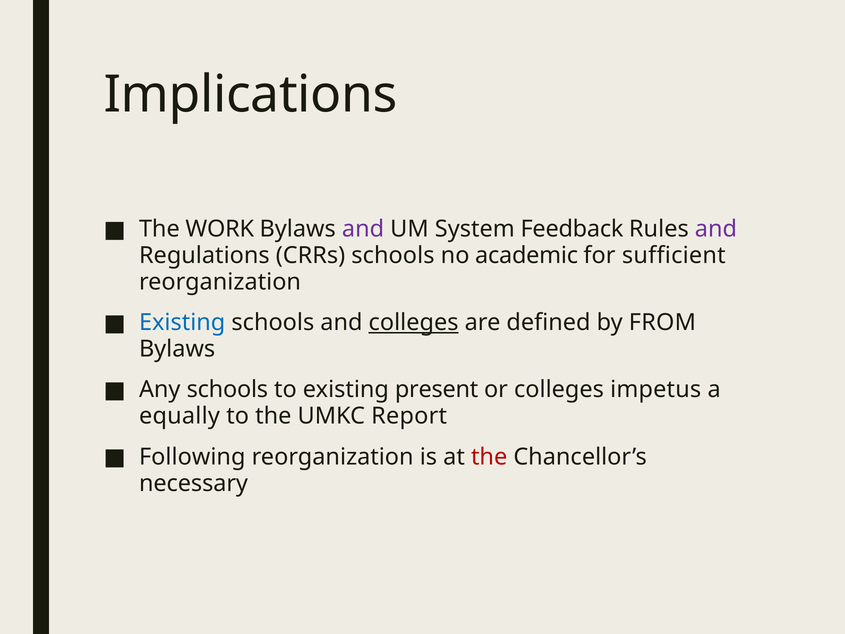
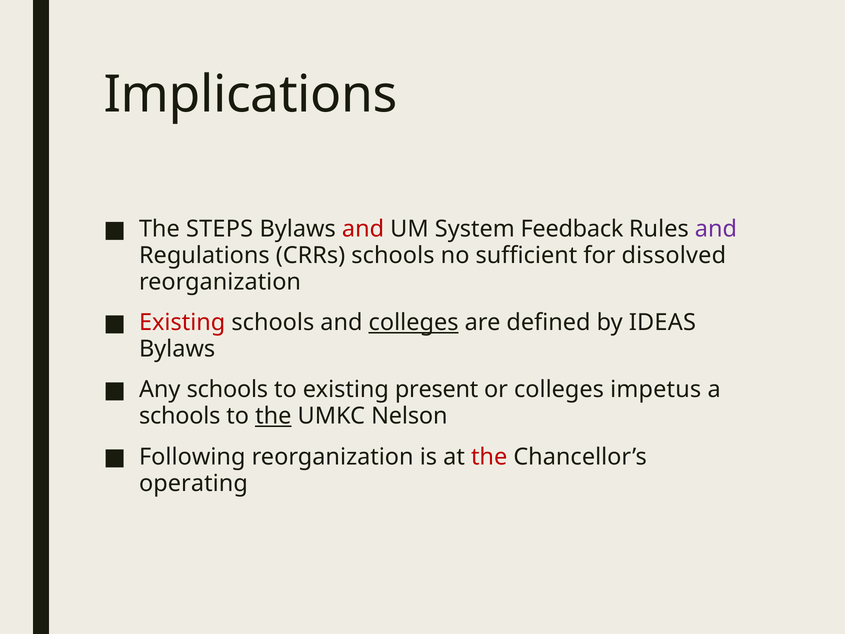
WORK: WORK -> STEPS (220, 229)
and colour: purple -> red (363, 229)
academic: academic -> sufficient (526, 255)
sufficient: sufficient -> dissolved (674, 255)
Existing colour: blue -> red (182, 322)
FROM: FROM -> IDEAS (662, 322)
equally: equally -> schools (180, 416)
the underline: none -> present (273, 416)
Report: Report -> Nelson (409, 416)
necessary: necessary -> operating (193, 483)
